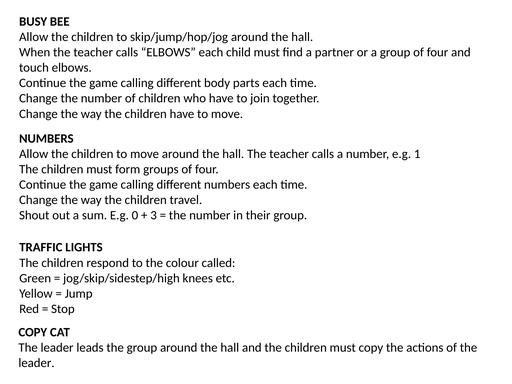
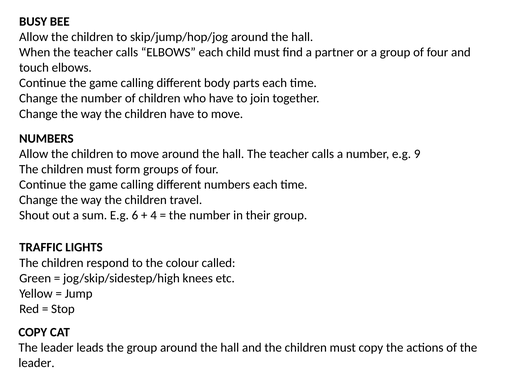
1: 1 -> 9 (417, 154)
0: 0 -> 6 (135, 215)
3: 3 -> 4 (154, 215)
